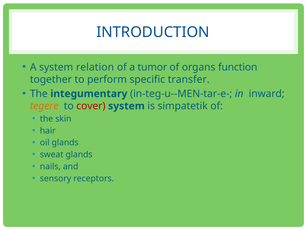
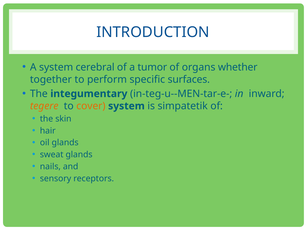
relation: relation -> cerebral (95, 67)
function: function -> whether (238, 67)
transfer: transfer -> surfaces (189, 80)
cover colour: red -> orange (91, 106)
